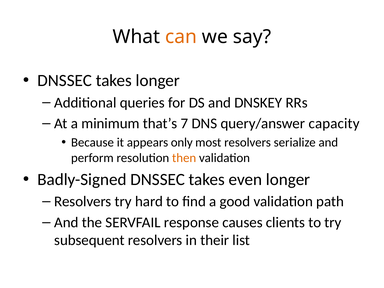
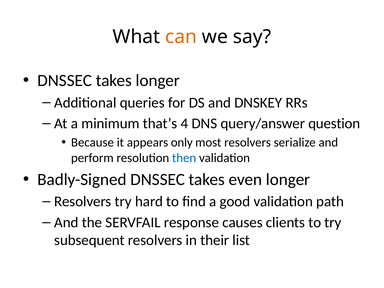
7: 7 -> 4 (184, 123)
capacity: capacity -> question (334, 123)
then colour: orange -> blue (184, 158)
